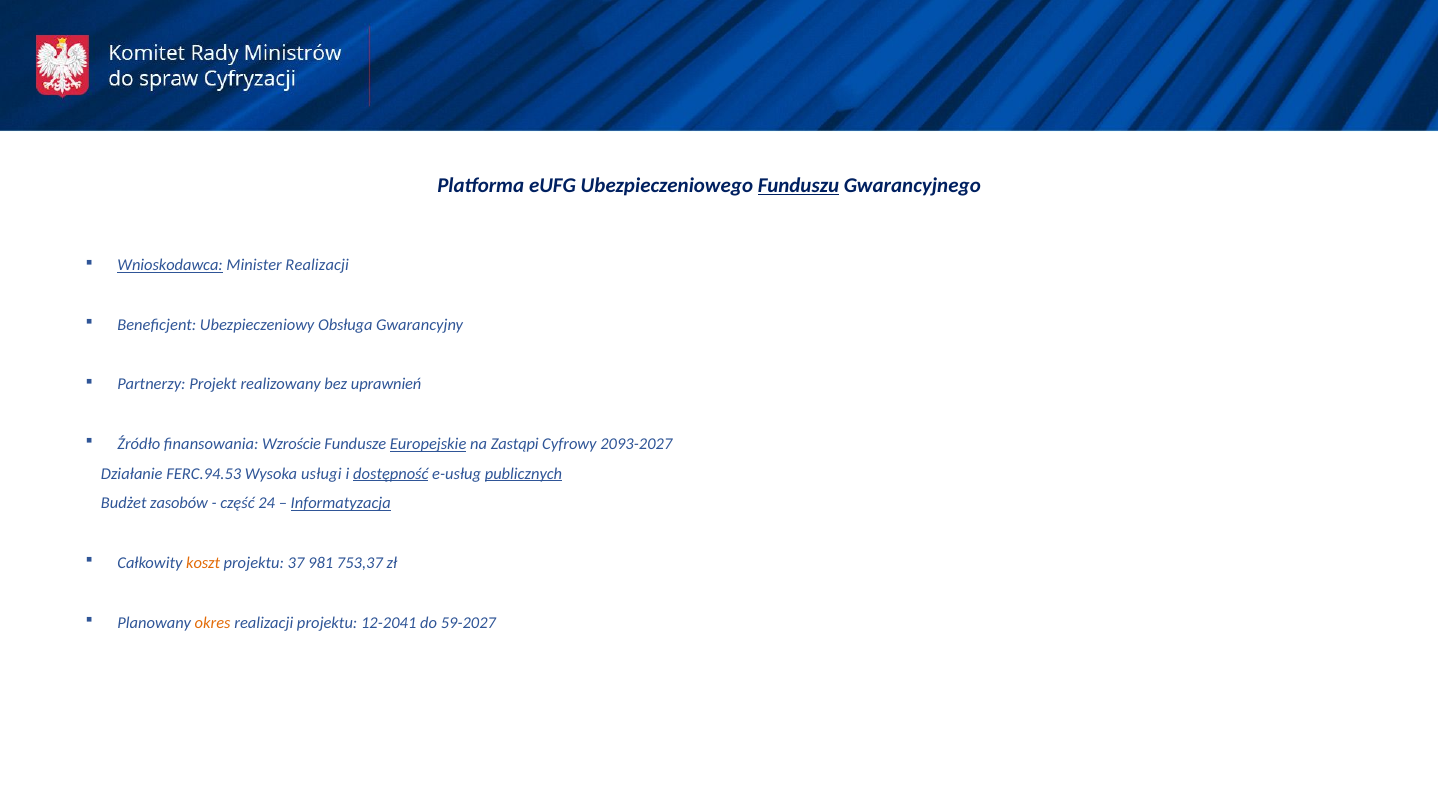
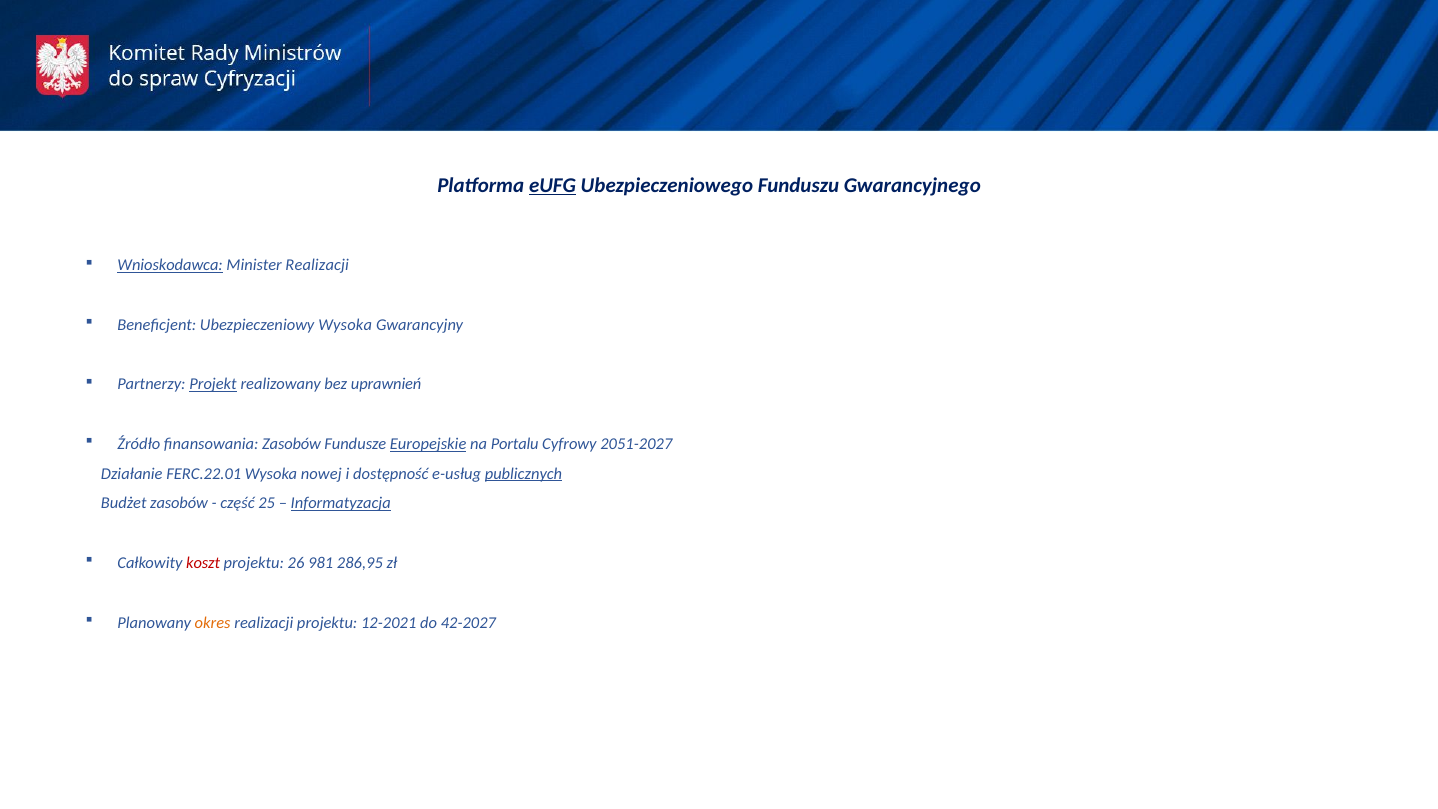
eUFG underline: none -> present (552, 185)
Funduszu underline: present -> none (798, 185)
Ubezpieczeniowy Obsługa: Obsługa -> Wysoka (345, 325)
Projekt underline: none -> present (213, 384)
finansowania Wzroście: Wzroście -> Zasobów (292, 444)
Zastąpi: Zastąpi -> Portalu (515, 444)
2093-2027: 2093-2027 -> 2051-2027 (636, 444)
FERC.94.53: FERC.94.53 -> FERC.22.01 (204, 474)
usługi: usługi -> nowej (321, 474)
dostępność underline: present -> none (391, 474)
24: 24 -> 25 (267, 503)
koszt colour: orange -> red (203, 563)
37: 37 -> 26 (296, 563)
753,37: 753,37 -> 286,95 (360, 563)
12-2041: 12-2041 -> 12-2021 (389, 622)
59-2027: 59-2027 -> 42-2027 (468, 622)
